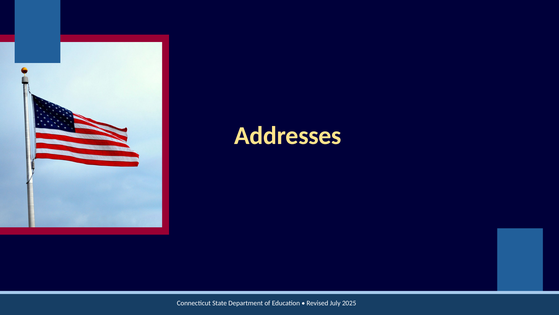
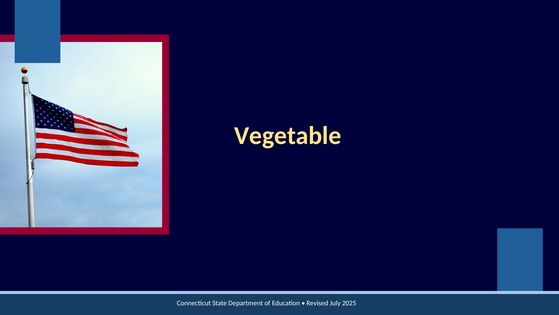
Addresses: Addresses -> Vegetable (288, 135)
